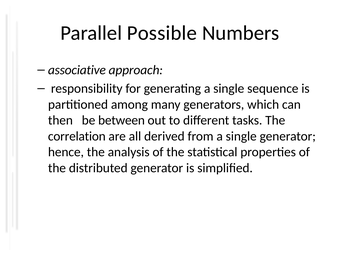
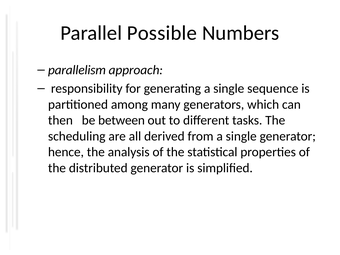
associative: associative -> parallelism (77, 70)
correlation: correlation -> scheduling (77, 136)
